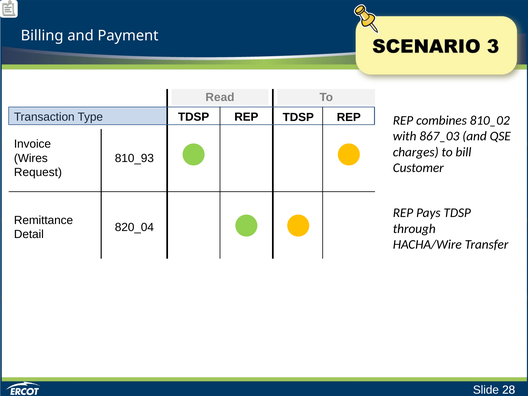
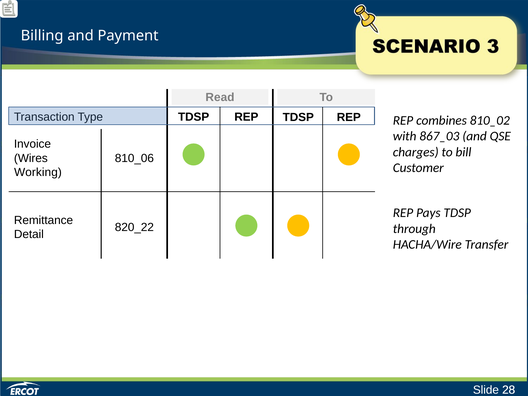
810_93: 810_93 -> 810_06 (134, 158)
Request: Request -> Working (38, 172)
820_04: 820_04 -> 820_22 (134, 227)
